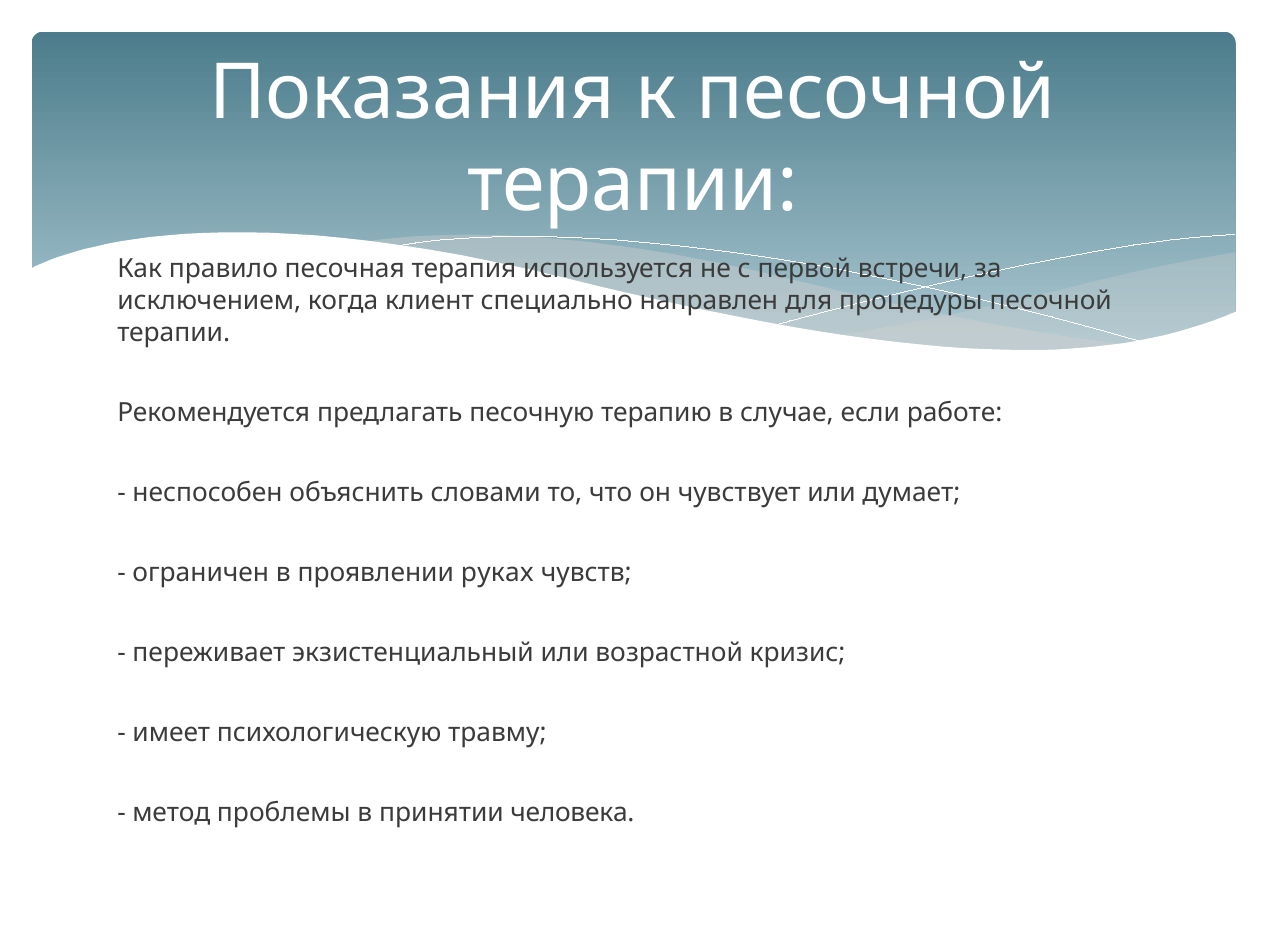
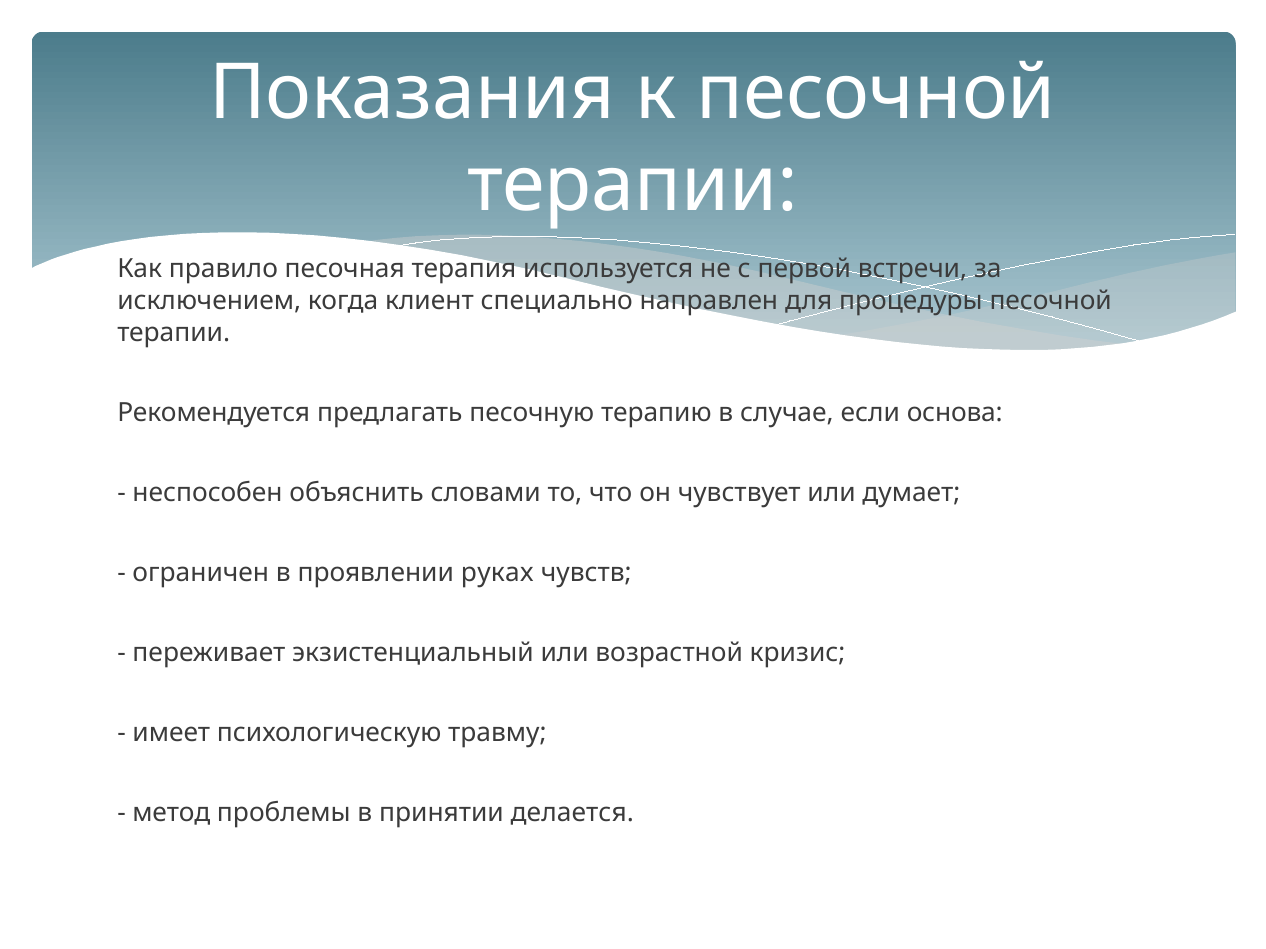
работе: работе -> основа (955, 413)
человека: человека -> делается (572, 814)
